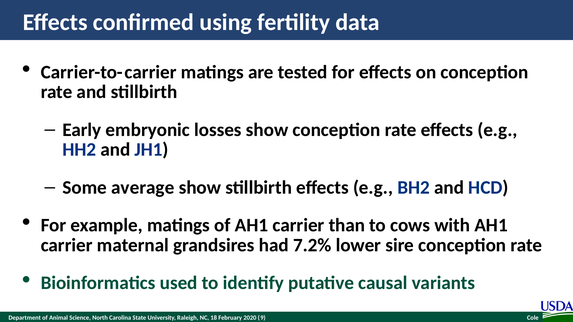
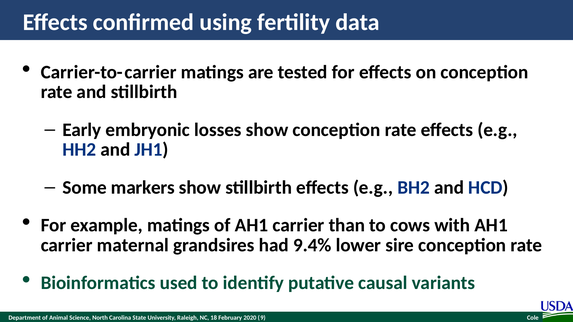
average: average -> markers (143, 188)
7.2%: 7.2% -> 9.4% (312, 245)
